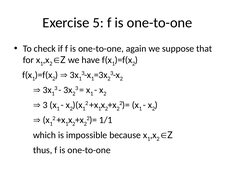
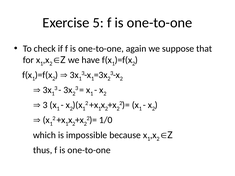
1/1: 1/1 -> 1/0 (106, 120)
